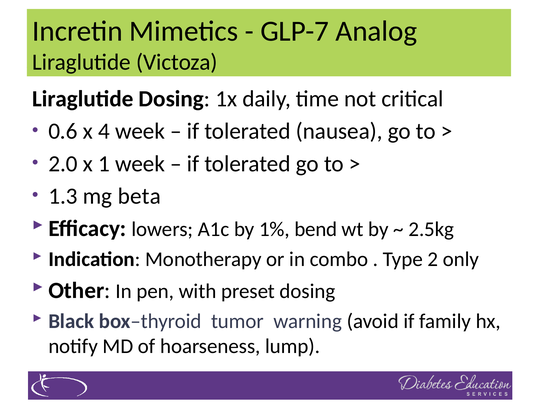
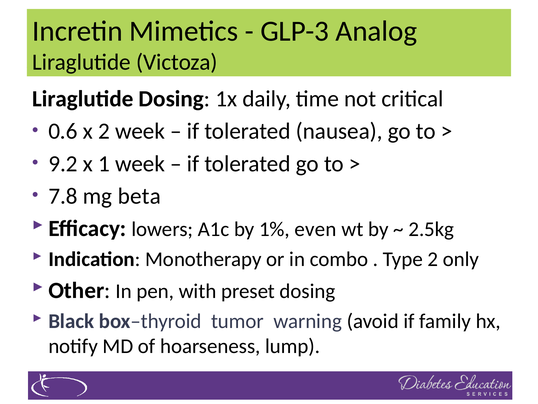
GLP-7: GLP-7 -> GLP-3 (295, 31)
x 4: 4 -> 2 (104, 131)
2.0: 2.0 -> 9.2 (63, 163)
1.3: 1.3 -> 7.8 (63, 196)
bend: bend -> even (316, 229)
